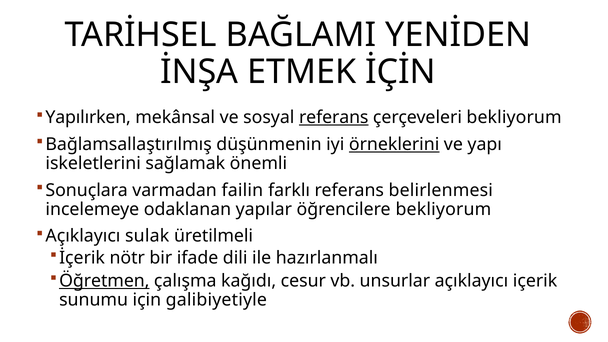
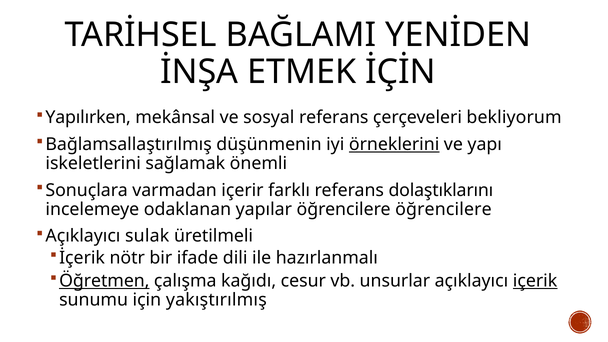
referans underline: present -> none (334, 118)
failin: failin -> içerir (242, 190)
belirlenmesi: belirlenmesi -> dolaştıklarını (441, 190)
öğrencilere bekliyorum: bekliyorum -> öğrencilere (443, 209)
içerik underline: none -> present (535, 281)
galibiyetiyle: galibiyetiyle -> yakıştırılmış (216, 300)
